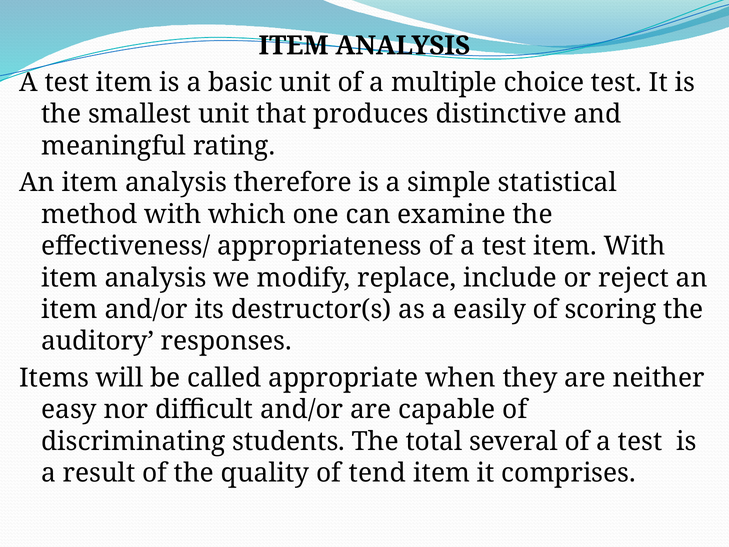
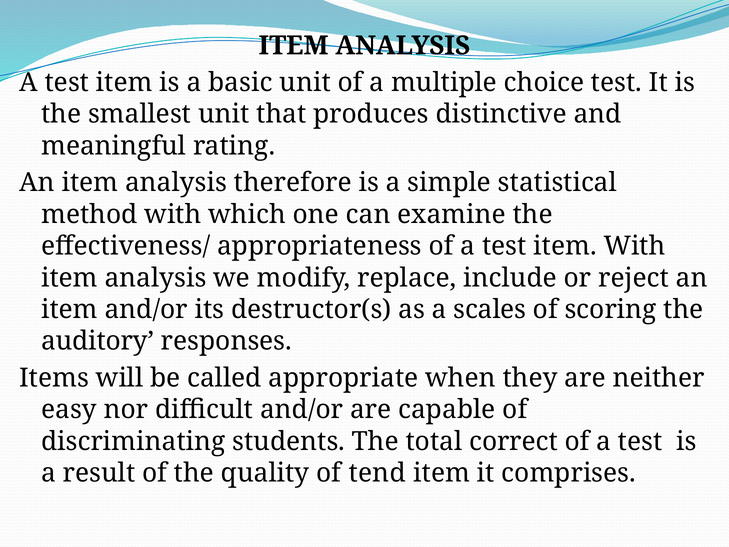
easily: easily -> scales (490, 309)
several: several -> correct (514, 441)
